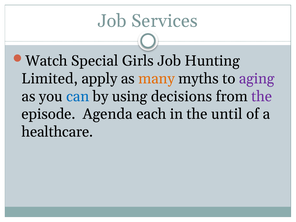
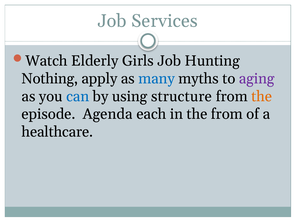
Special: Special -> Elderly (95, 61)
Limited: Limited -> Nothing (50, 79)
many colour: orange -> blue (157, 79)
decisions: decisions -> structure (182, 96)
the colour: purple -> orange (262, 96)
the until: until -> from (227, 114)
